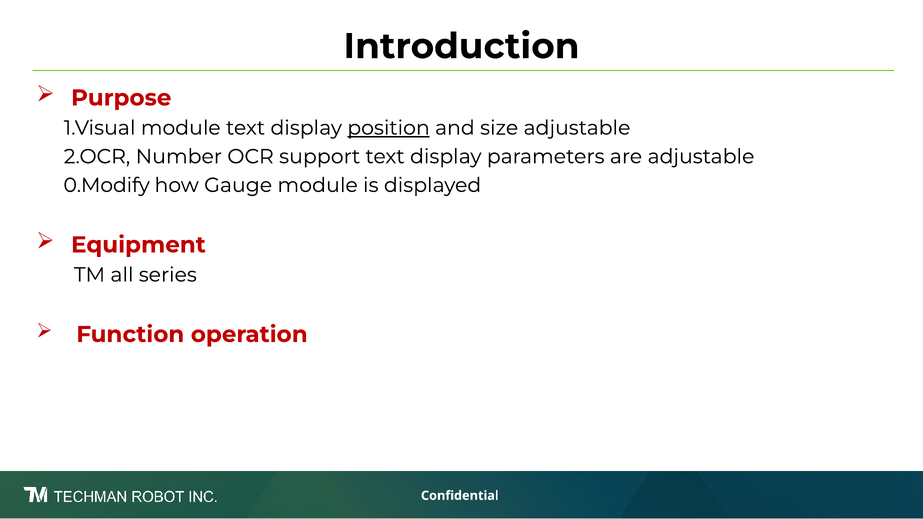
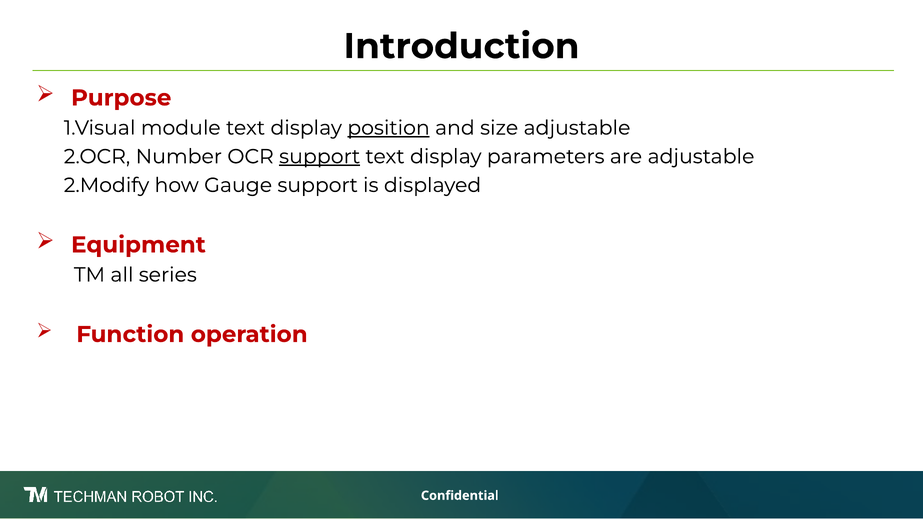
support underline: none -> present (320, 157)
0.Modify: 0.Modify -> 2.Modify (107, 185)
Gauge module: module -> support (318, 185)
